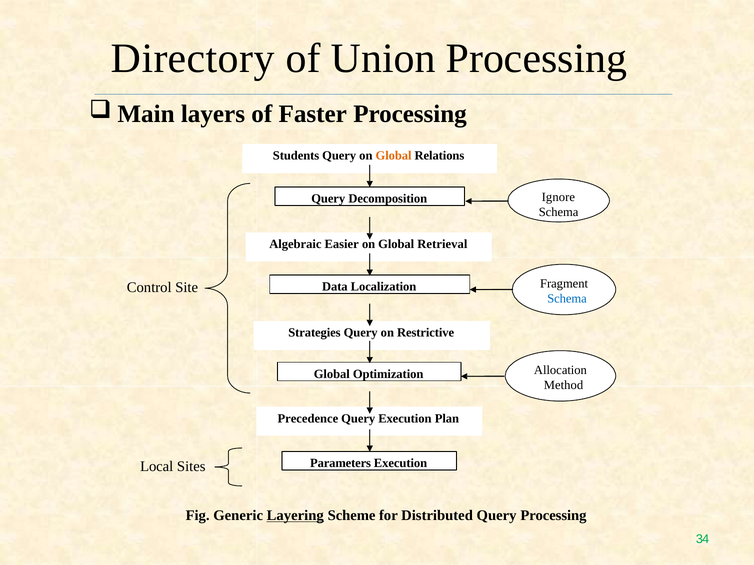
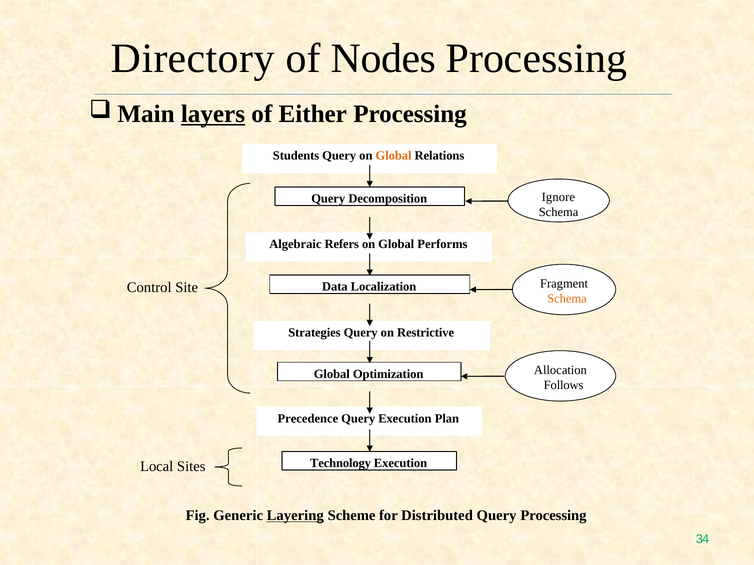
Union: Union -> Nodes (383, 59)
layers underline: none -> present (213, 114)
Faster: Faster -> Either (313, 114)
Easier: Easier -> Refers (342, 245)
Retrieval: Retrieval -> Performs (442, 245)
Schema colour: blue -> orange (567, 299)
Method: Method -> Follows (564, 385)
Parameters: Parameters -> Technology (341, 464)
